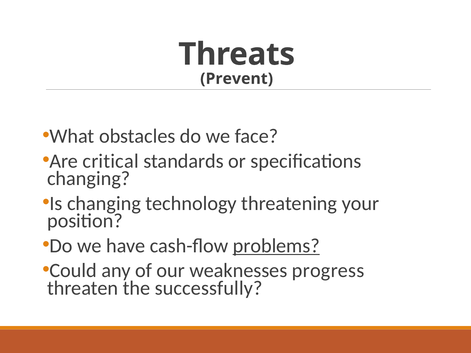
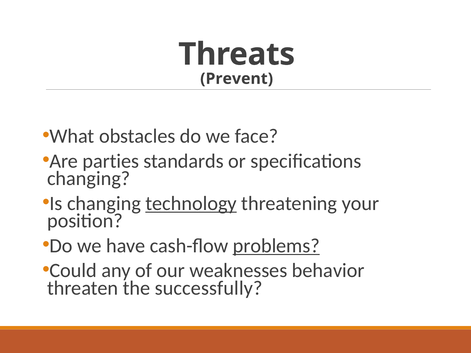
critical: critical -> parties (111, 161)
technology underline: none -> present (191, 204)
progress: progress -> behavior (328, 271)
